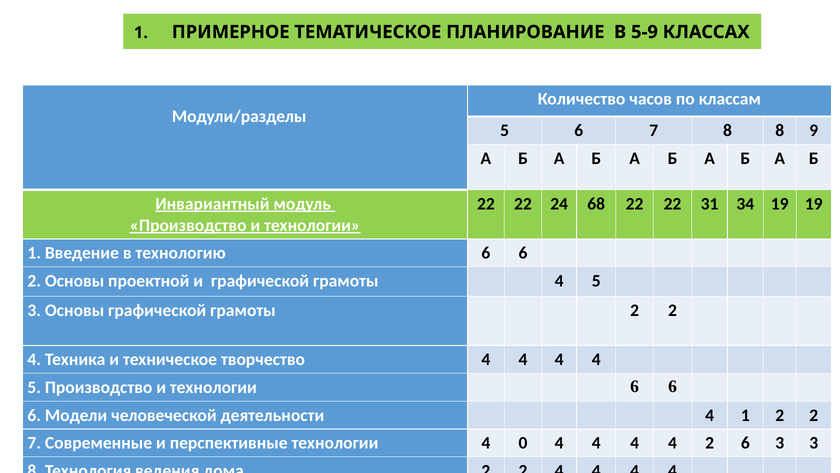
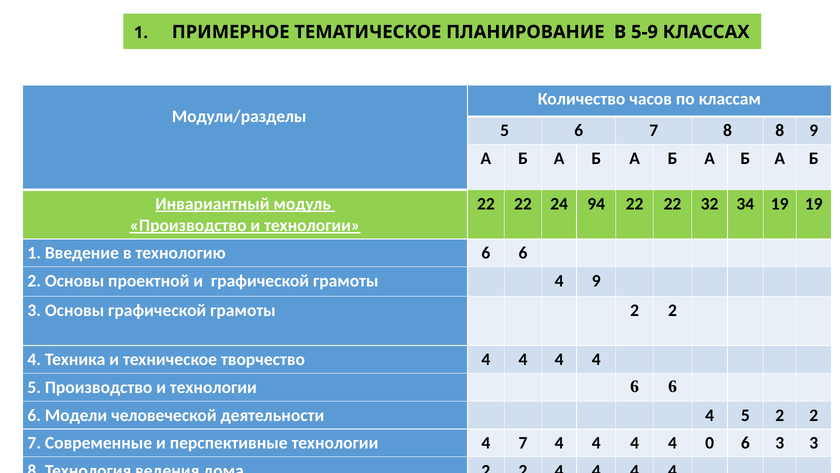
68: 68 -> 94 (596, 204)
31: 31 -> 32 (710, 204)
грамоты 4 5: 5 -> 9 (596, 281)
деятельности 4 1: 1 -> 5 (745, 415)
4 0: 0 -> 7 (523, 443)
4 2: 2 -> 0 (710, 443)
